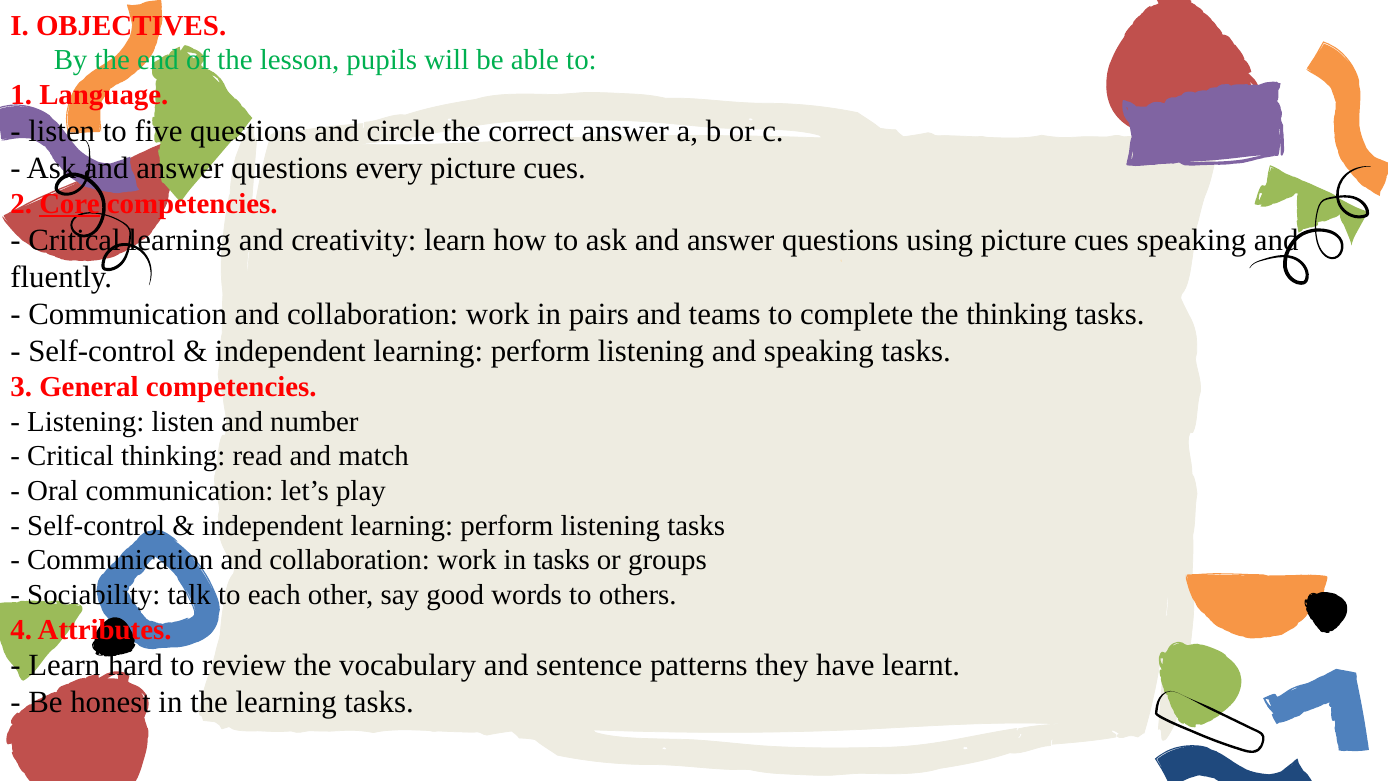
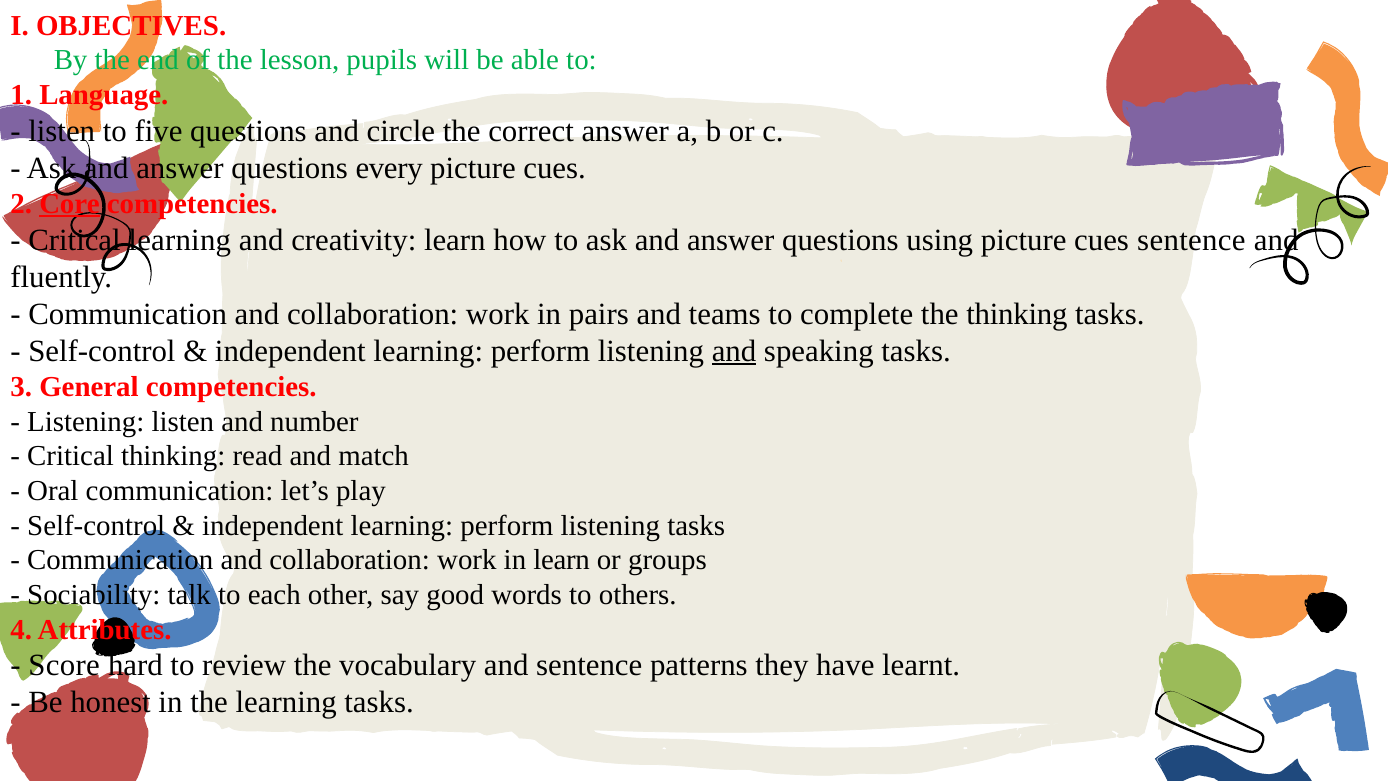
cues speaking: speaking -> sentence (1191, 240)
and underline: none -> present (734, 351)
in tasks: tasks -> learn (562, 560)
Learn: Learn -> Score (64, 666)
